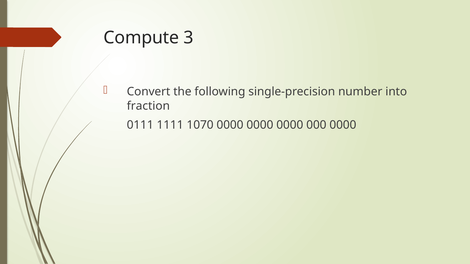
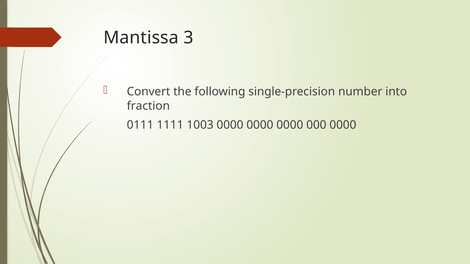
Compute: Compute -> Mantissa (141, 38)
1070: 1070 -> 1003 (200, 125)
